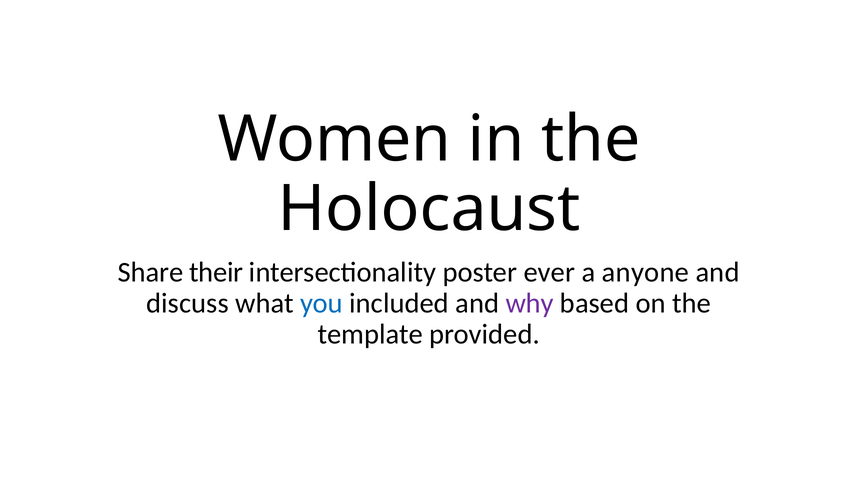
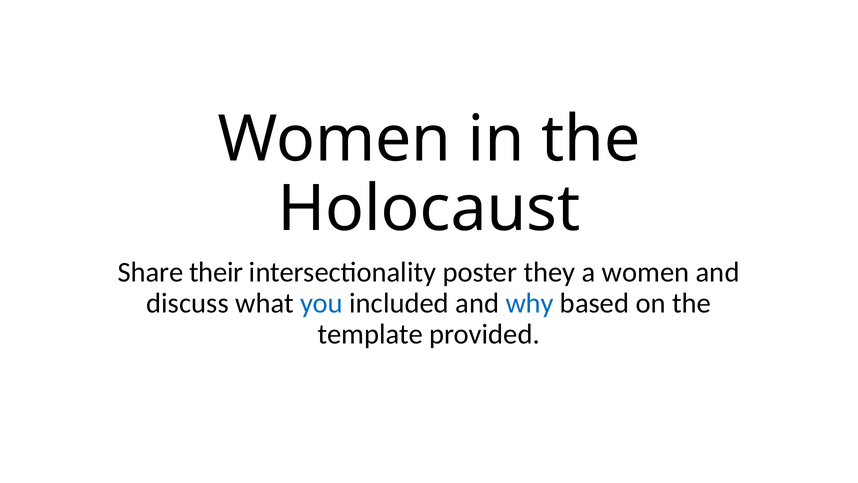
ever: ever -> they (549, 272)
a anyone: anyone -> women (646, 272)
why colour: purple -> blue (530, 303)
